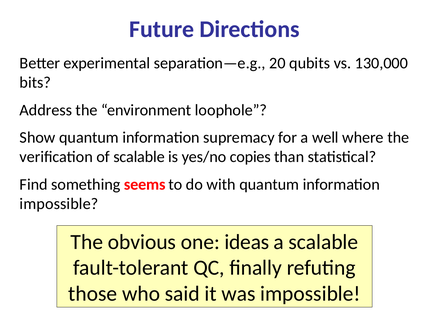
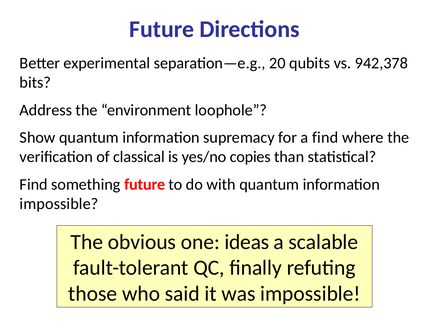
130,000: 130,000 -> 942,378 (381, 63)
a well: well -> find (325, 137)
of scalable: scalable -> classical (139, 157)
something seems: seems -> future (145, 184)
